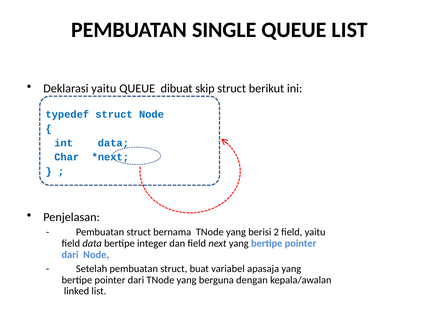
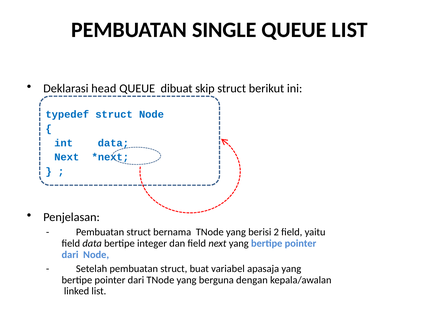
Deklarasi yaitu: yaitu -> head (104, 89)
Char: Char -> Next (67, 157)
